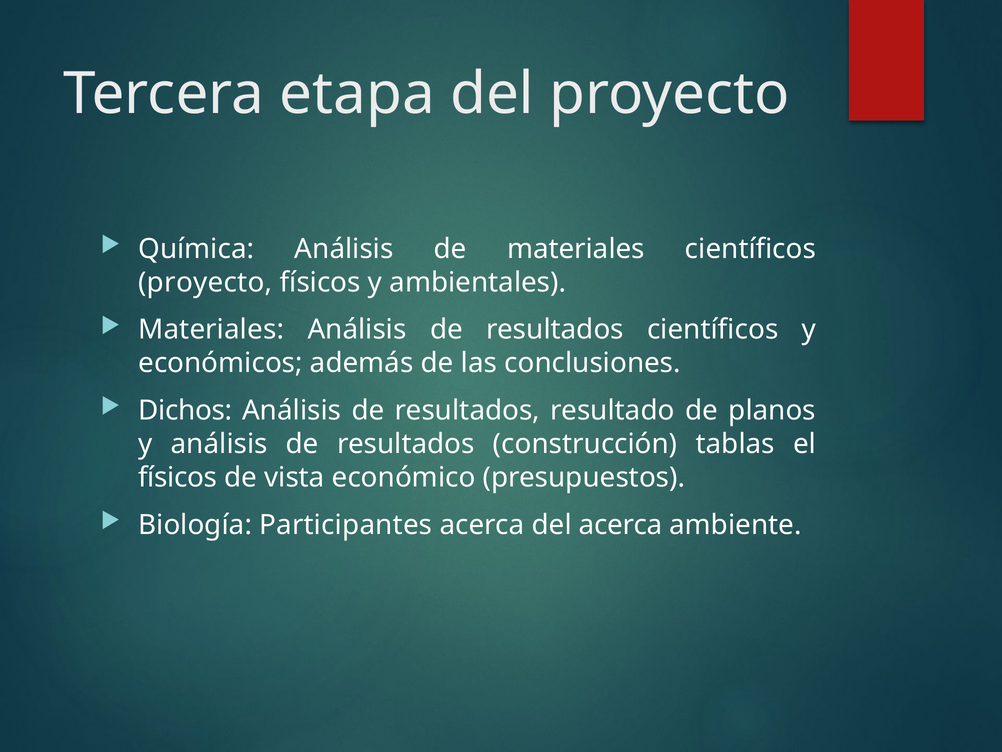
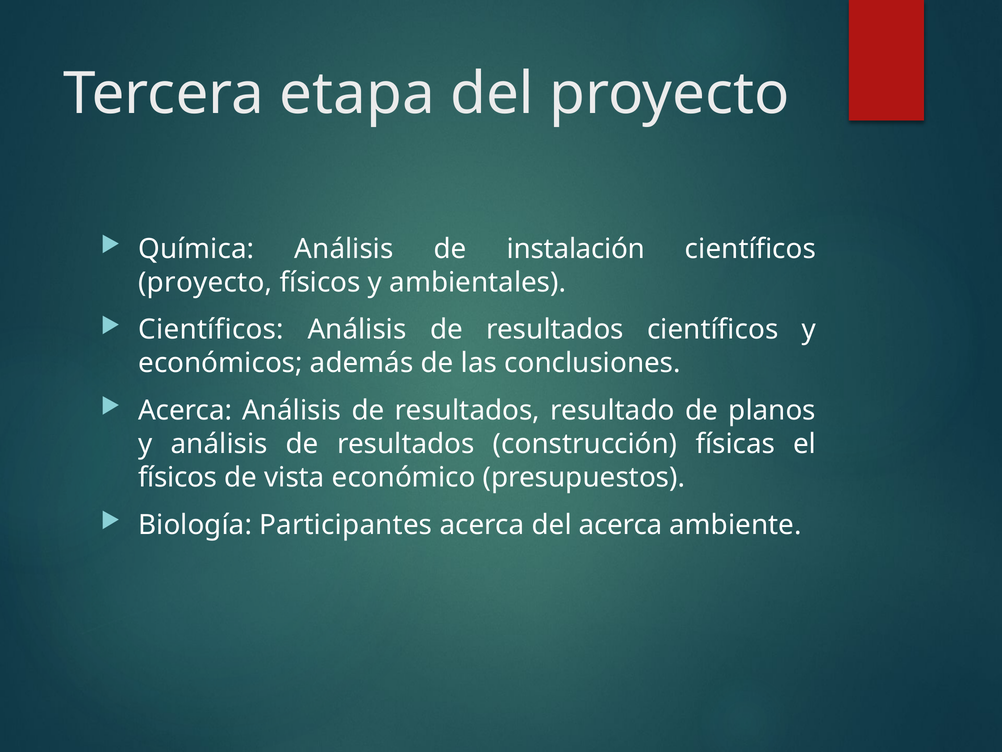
de materiales: materiales -> instalación (576, 249)
Materiales: Materiales -> Científicos (211, 330)
Dichos: Dichos -> Acerca (185, 410)
tablas: tablas -> físicas (735, 444)
